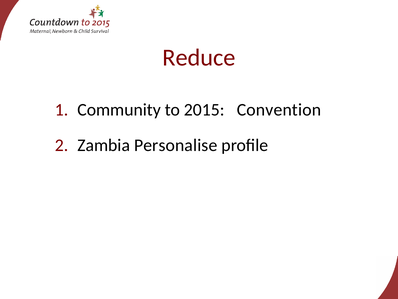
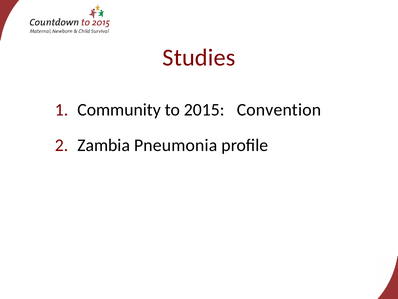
Reduce: Reduce -> Studies (199, 58)
Personalise: Personalise -> Pneumonia (176, 145)
